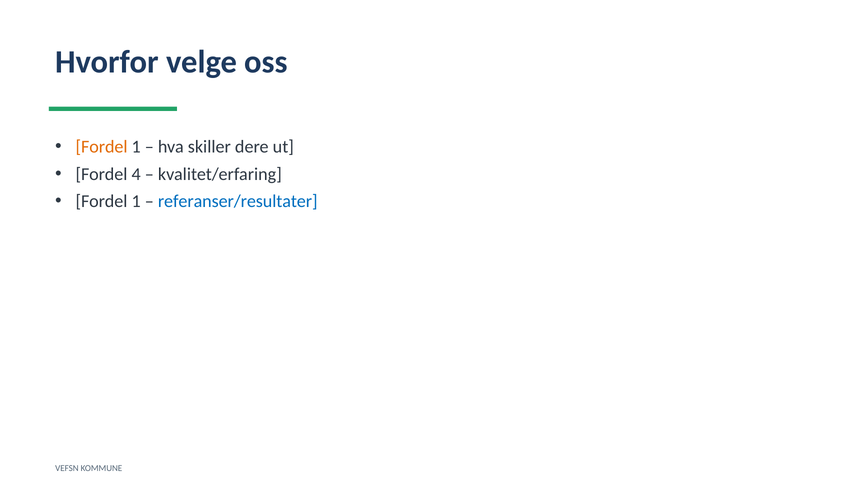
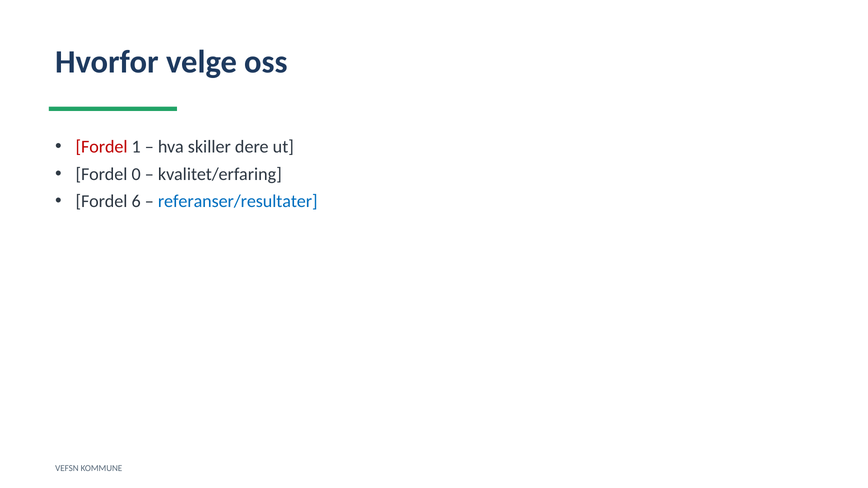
Fordel colour: orange -> red (102, 147)
4: 4 -> 0 (136, 174)
1: 1 -> 6 (136, 201)
